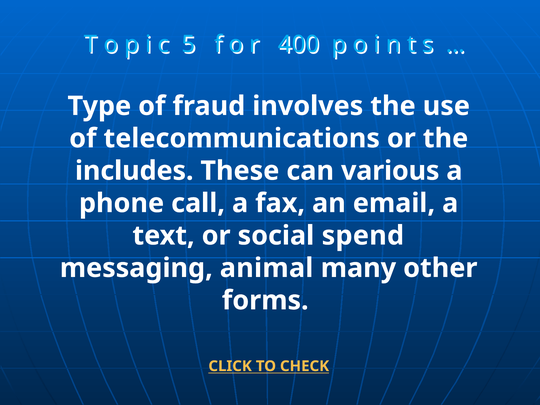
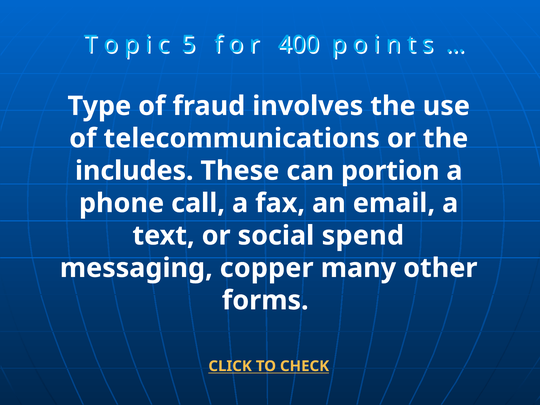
various: various -> portion (390, 171)
animal: animal -> copper (267, 268)
